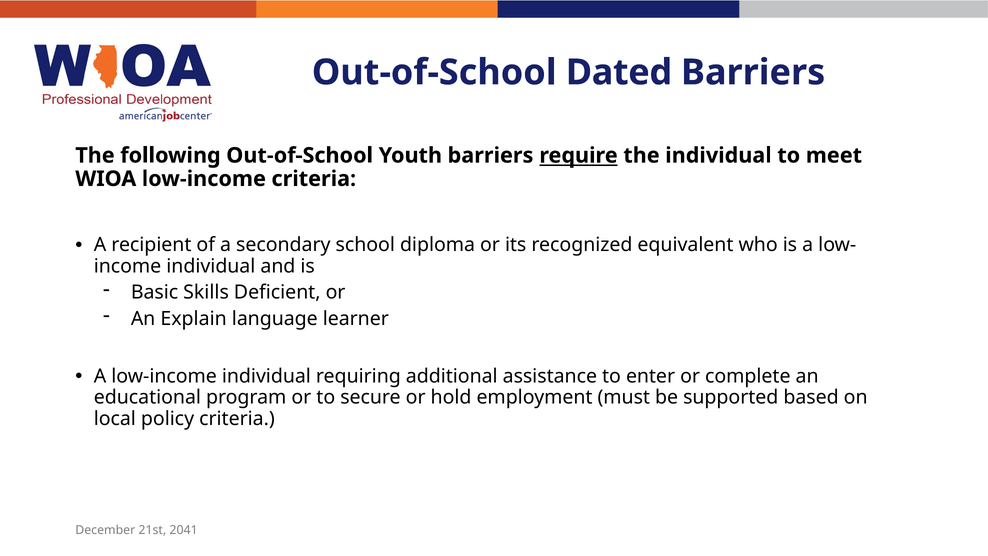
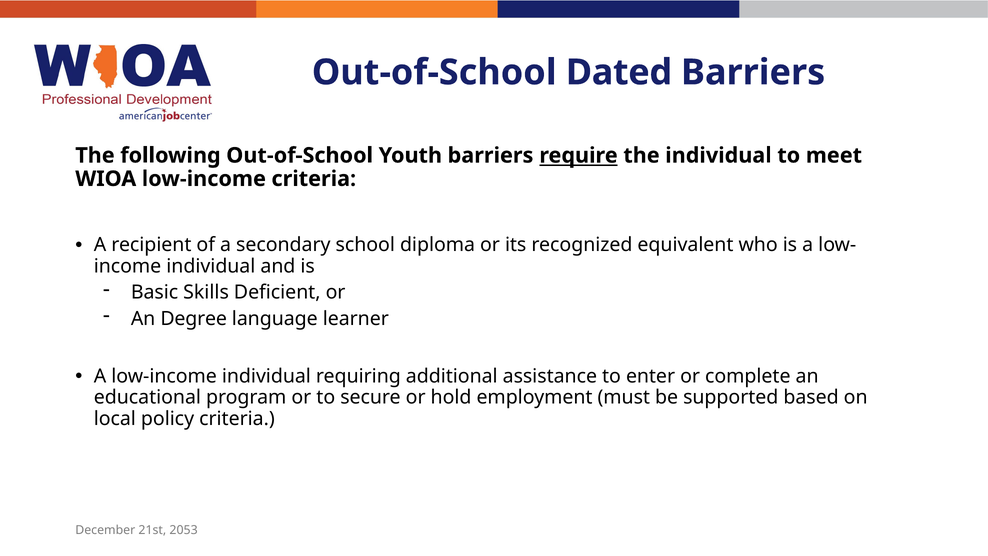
Explain: Explain -> Degree (194, 319)
2041: 2041 -> 2053 (184, 530)
